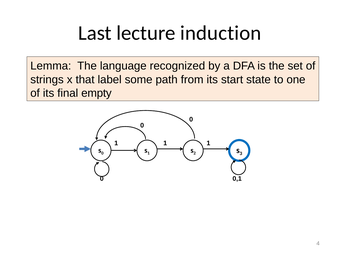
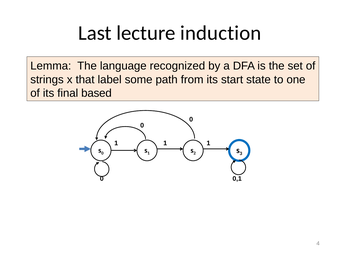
empty: empty -> based (96, 93)
